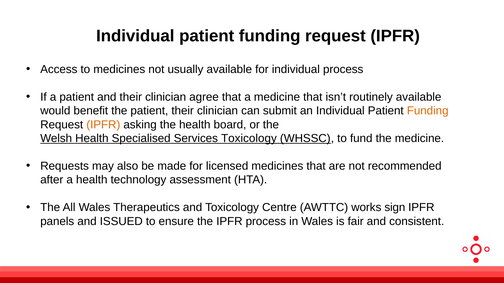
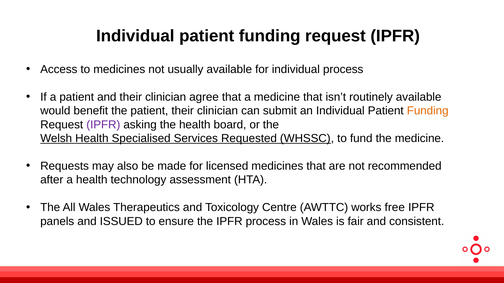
IPFR colour: orange -> purple (103, 125)
Services Toxicology: Toxicology -> Requested (249, 139)
sign: sign -> free (395, 208)
